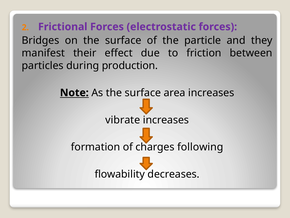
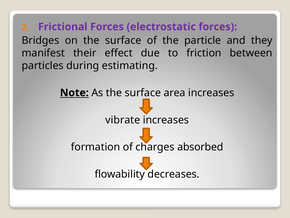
production: production -> estimating (130, 65)
following: following -> absorbed (200, 147)
